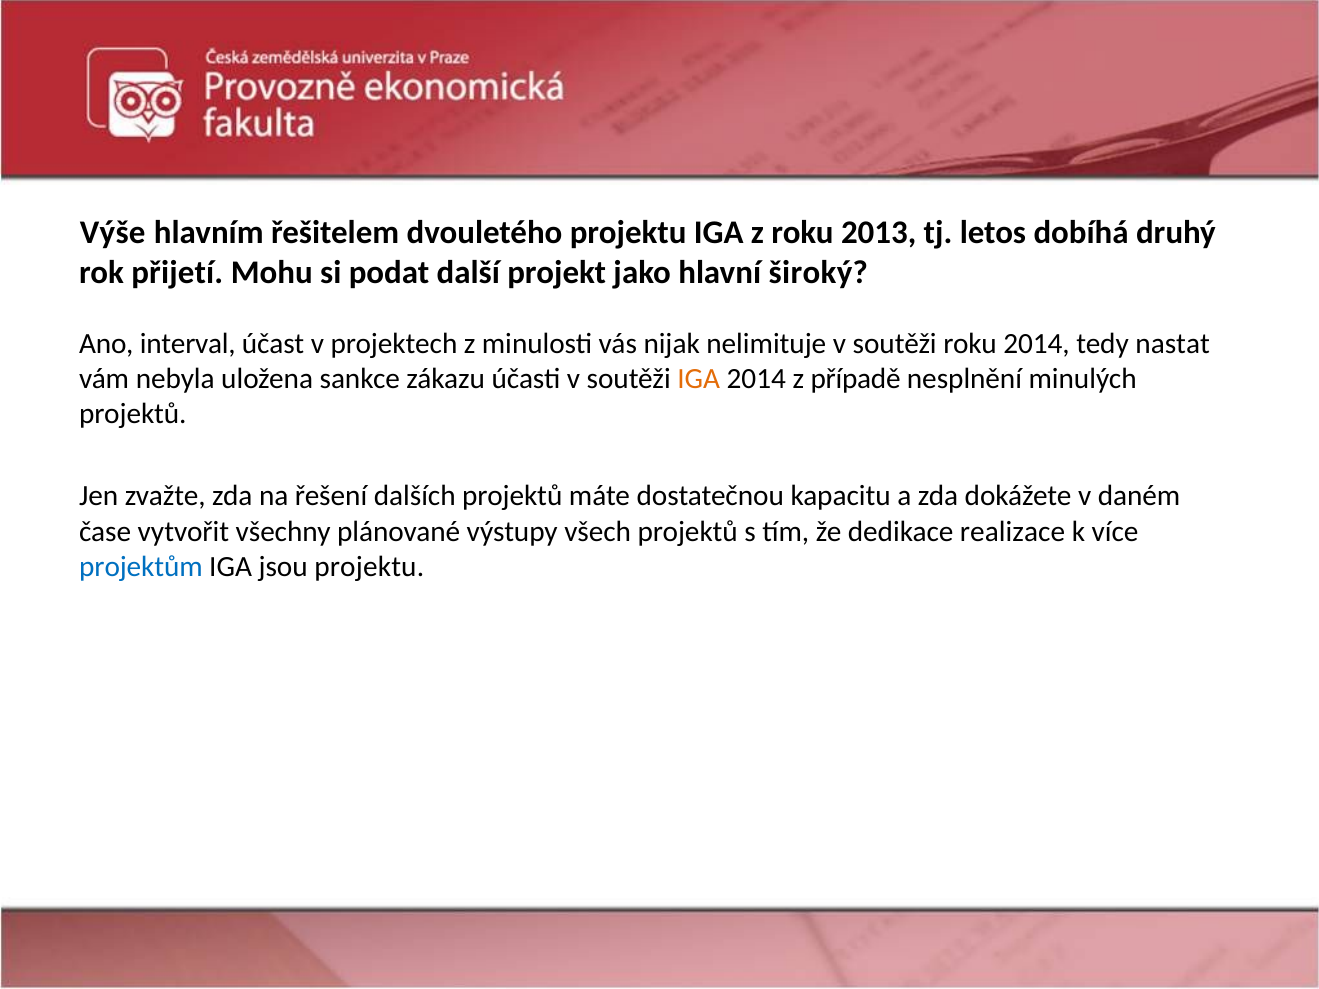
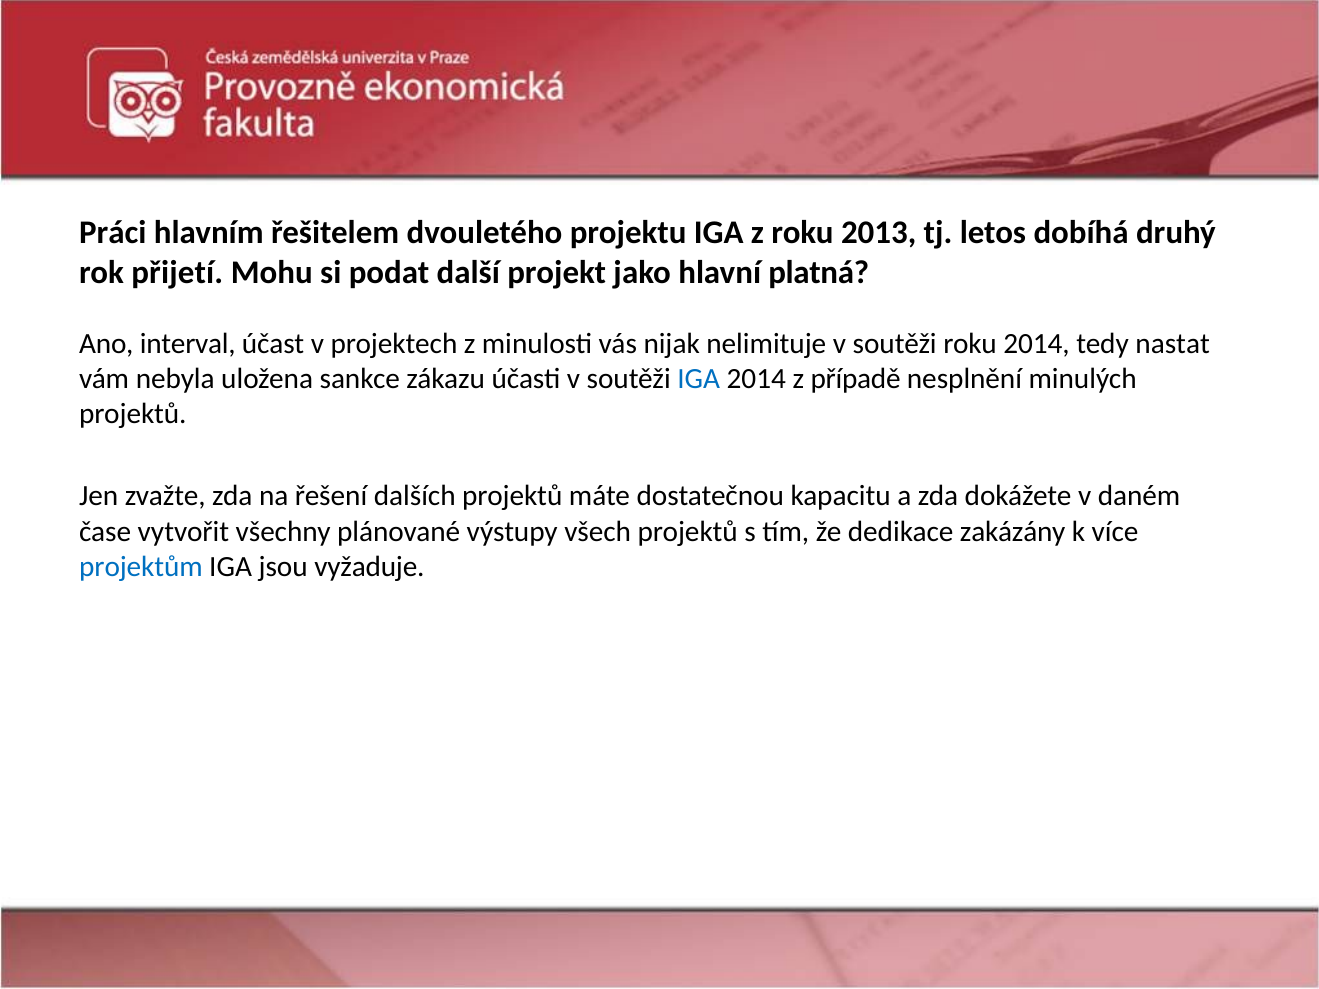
Výše: Výše -> Práci (113, 233)
široký: široký -> platná (819, 273)
IGA colour: orange -> blue (699, 379)
realizace: realizace -> zakázány (1013, 531)
jsou projektu: projektu -> vyžaduje (369, 567)
